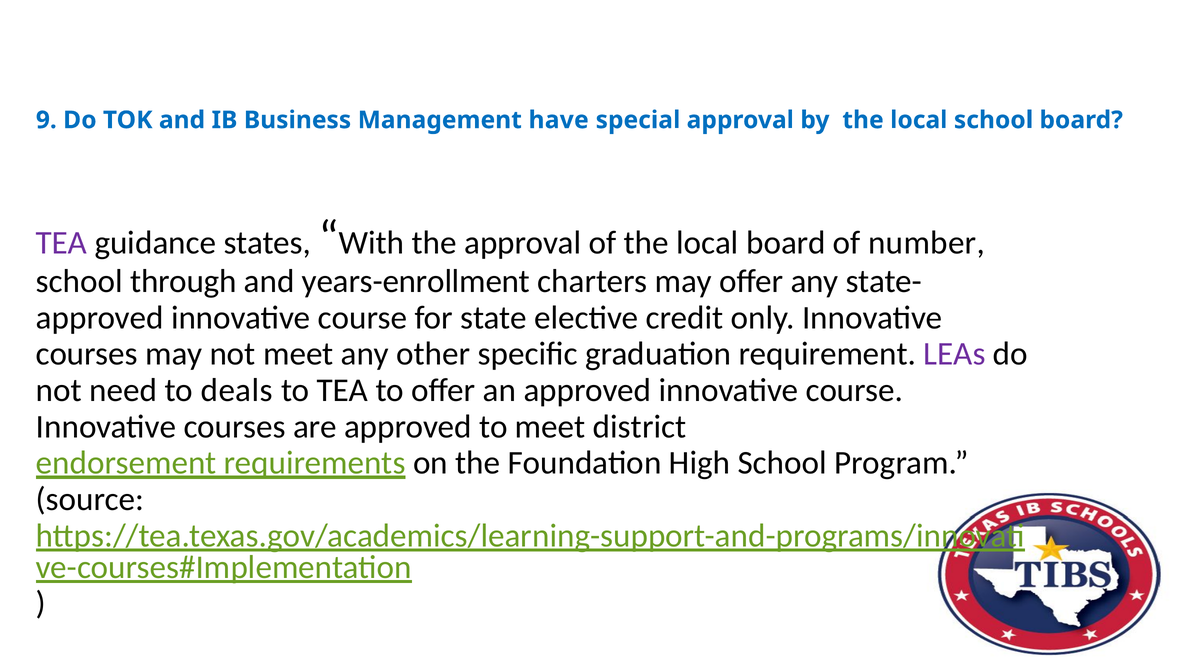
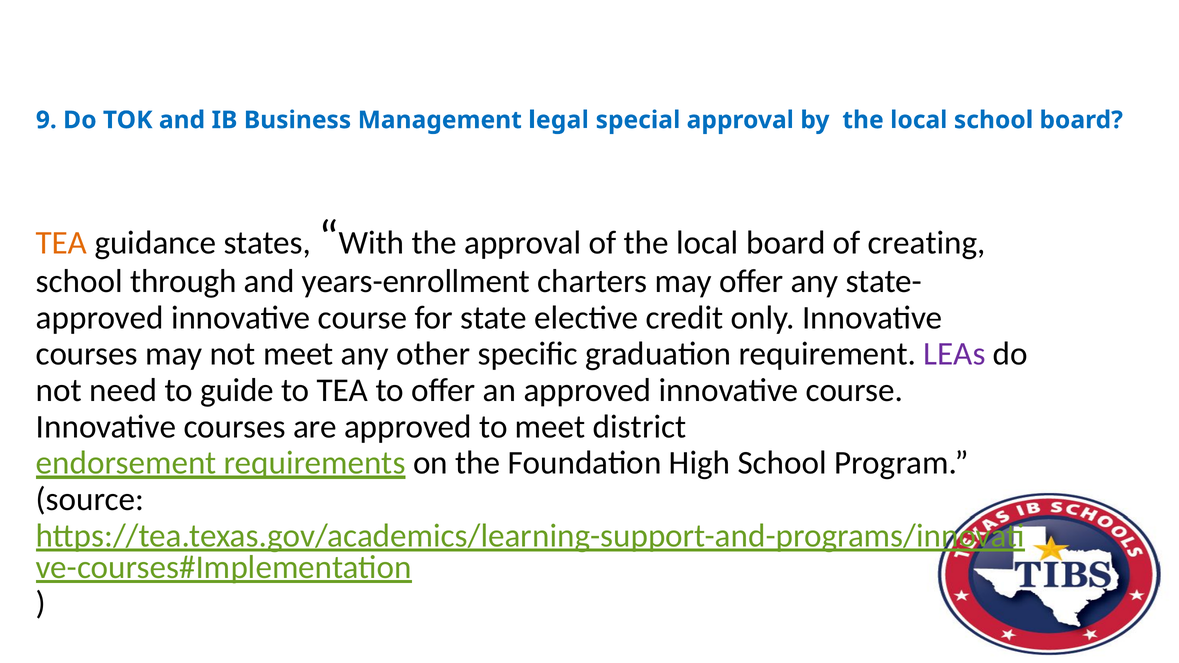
have: have -> legal (559, 120)
TEA colour: purple -> orange (62, 243)
number: number -> creating (927, 243)
deals: deals -> guide (237, 390)
